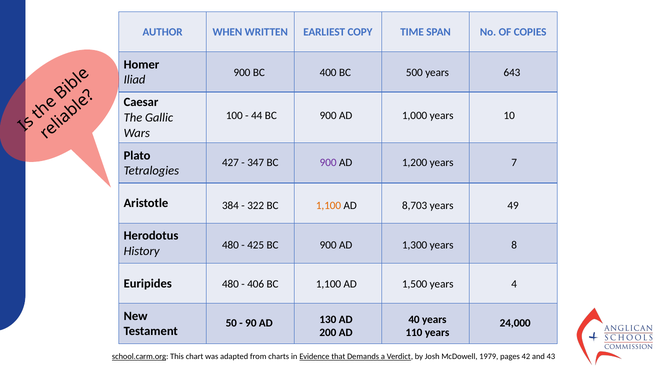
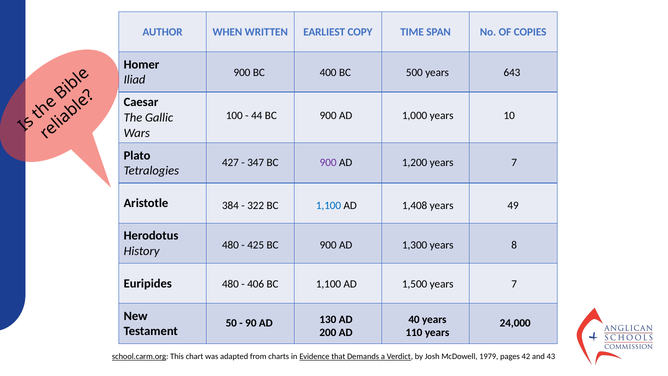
1,100 colour: orange -> blue (328, 206)
8,703: 8,703 -> 1,408 (415, 206)
1,500 years 4: 4 -> 7 (514, 284)
